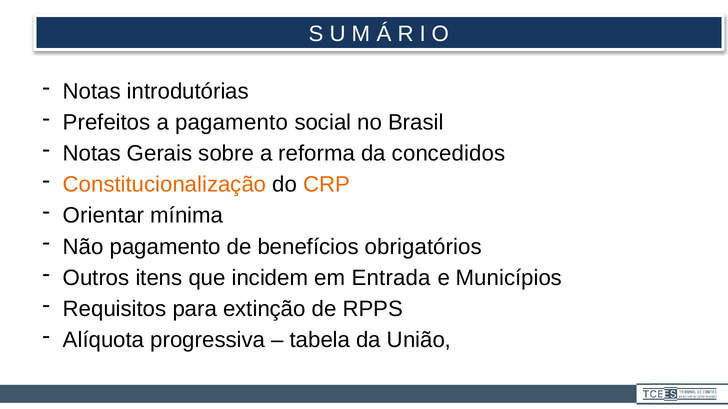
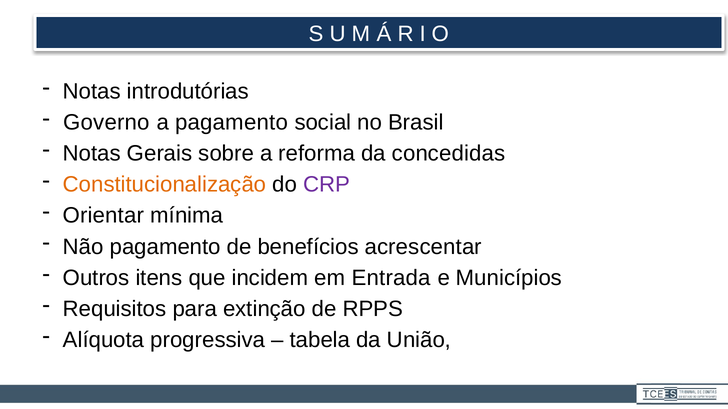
Prefeitos: Prefeitos -> Governo (107, 123)
concedidos: concedidos -> concedidas (449, 154)
CRP colour: orange -> purple (327, 185)
obrigatórios: obrigatórios -> acrescentar (423, 247)
